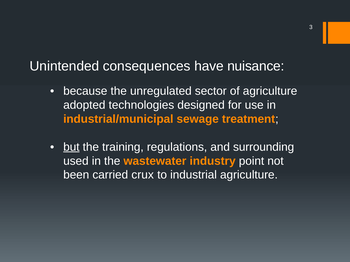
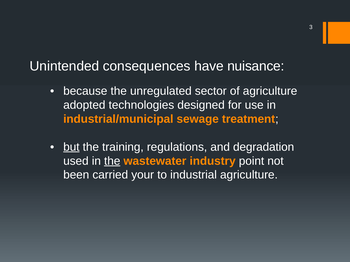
surrounding: surrounding -> degradation (264, 147)
the underline: none -> present (112, 161)
crux: crux -> your (143, 175)
